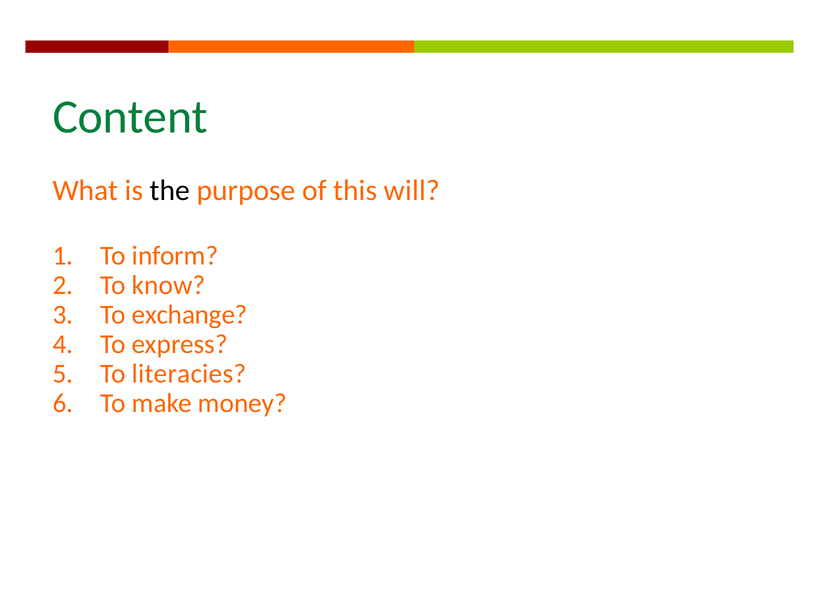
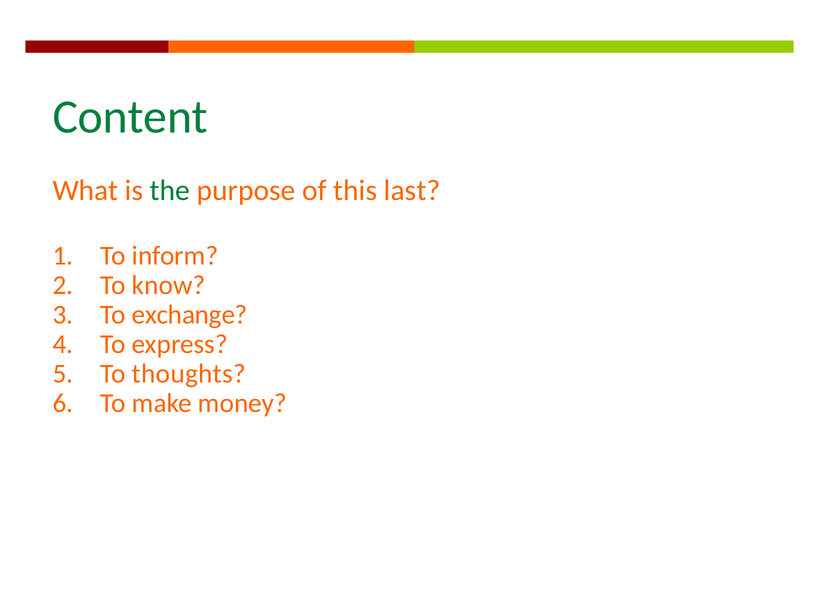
the colour: black -> green (170, 191)
will: will -> last (412, 191)
literacies: literacies -> thoughts (189, 374)
